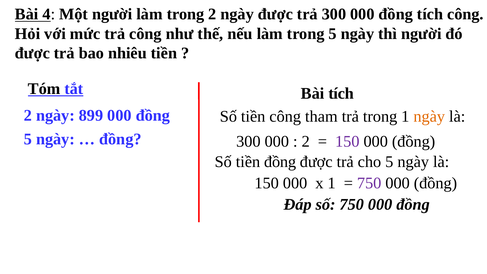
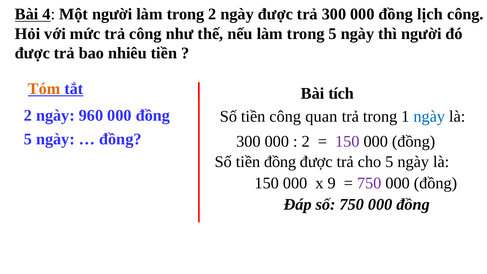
đồng tích: tích -> lịch (430, 14)
Tóm colour: black -> orange (44, 89)
899: 899 -> 960 (91, 116)
tham: tham -> quan (321, 116)
ngày colour: orange -> blue (429, 116)
x 1: 1 -> 9 (332, 183)
